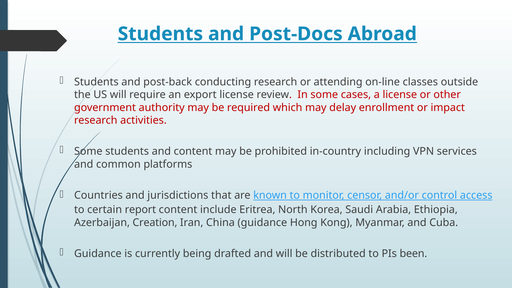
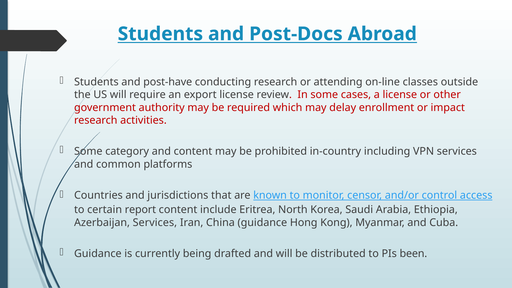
post-back: post-back -> post-have (168, 82)
Some students: students -> category (127, 151)
Azerbaijan Creation: Creation -> Services (155, 223)
